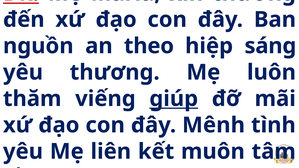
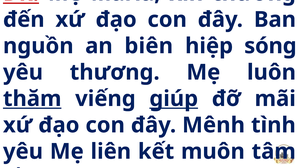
theo: theo -> biên (149, 46)
sáng: sáng -> sóng (270, 46)
thăm underline: none -> present (32, 99)
